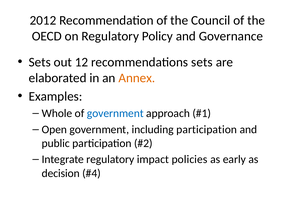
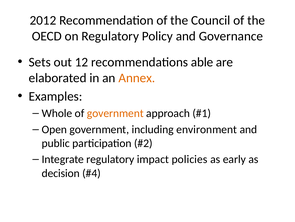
recommendations sets: sets -> able (202, 62)
government colour: blue -> orange (115, 113)
including participation: participation -> environment (207, 129)
